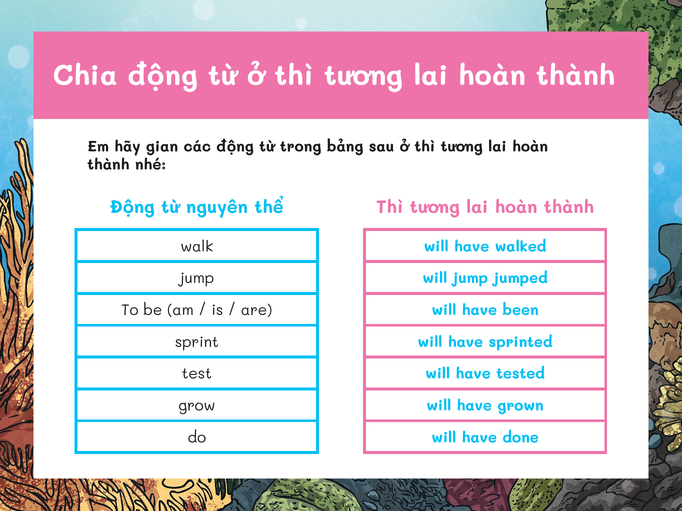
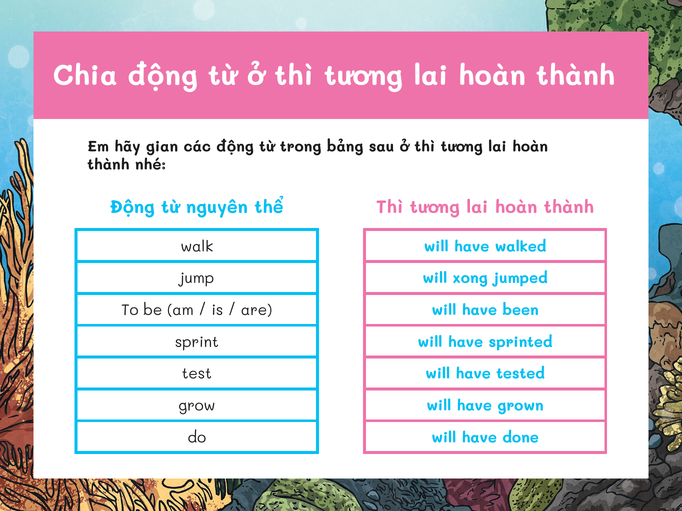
will jump: jump -> xong (470, 279)
